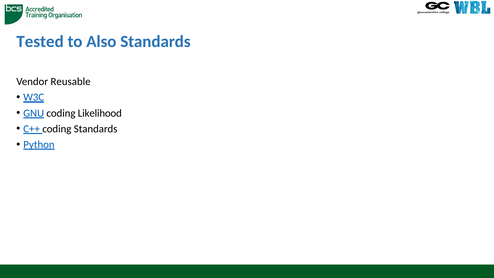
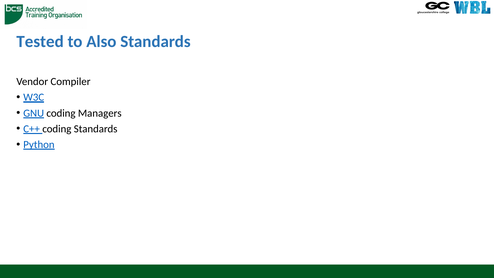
Reusable: Reusable -> Compiler (71, 82)
Likelihood: Likelihood -> Managers (100, 113)
